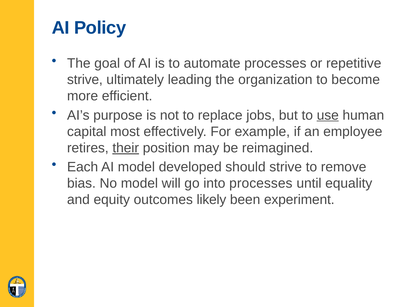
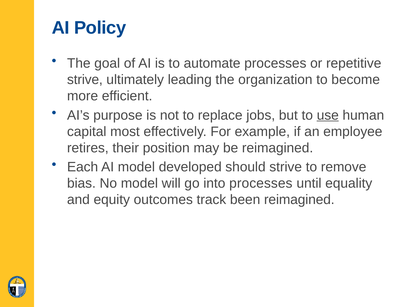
their underline: present -> none (126, 148)
likely: likely -> track (211, 200)
been experiment: experiment -> reimagined (299, 200)
